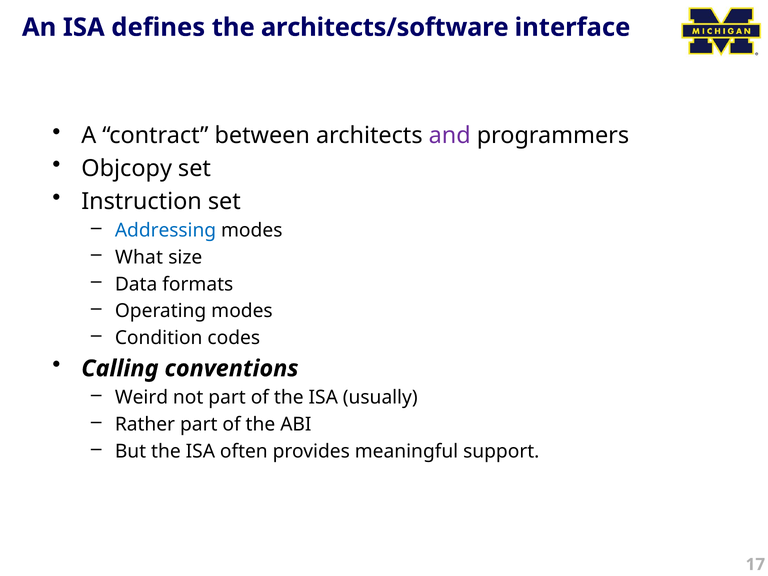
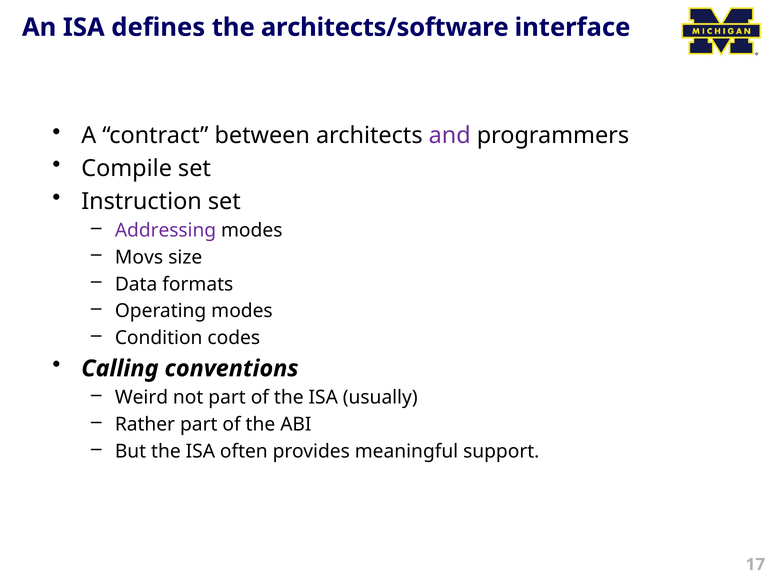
Objcopy: Objcopy -> Compile (127, 168)
Addressing colour: blue -> purple (166, 230)
What: What -> Movs (139, 257)
